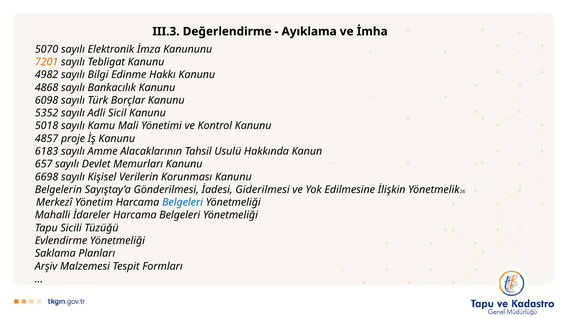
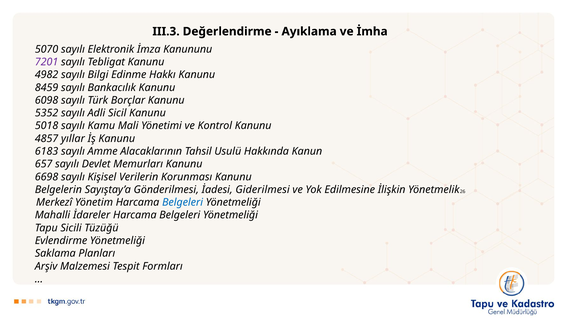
7201 colour: orange -> purple (47, 62)
4868: 4868 -> 8459 (47, 88)
proje: proje -> yıllar (73, 139)
